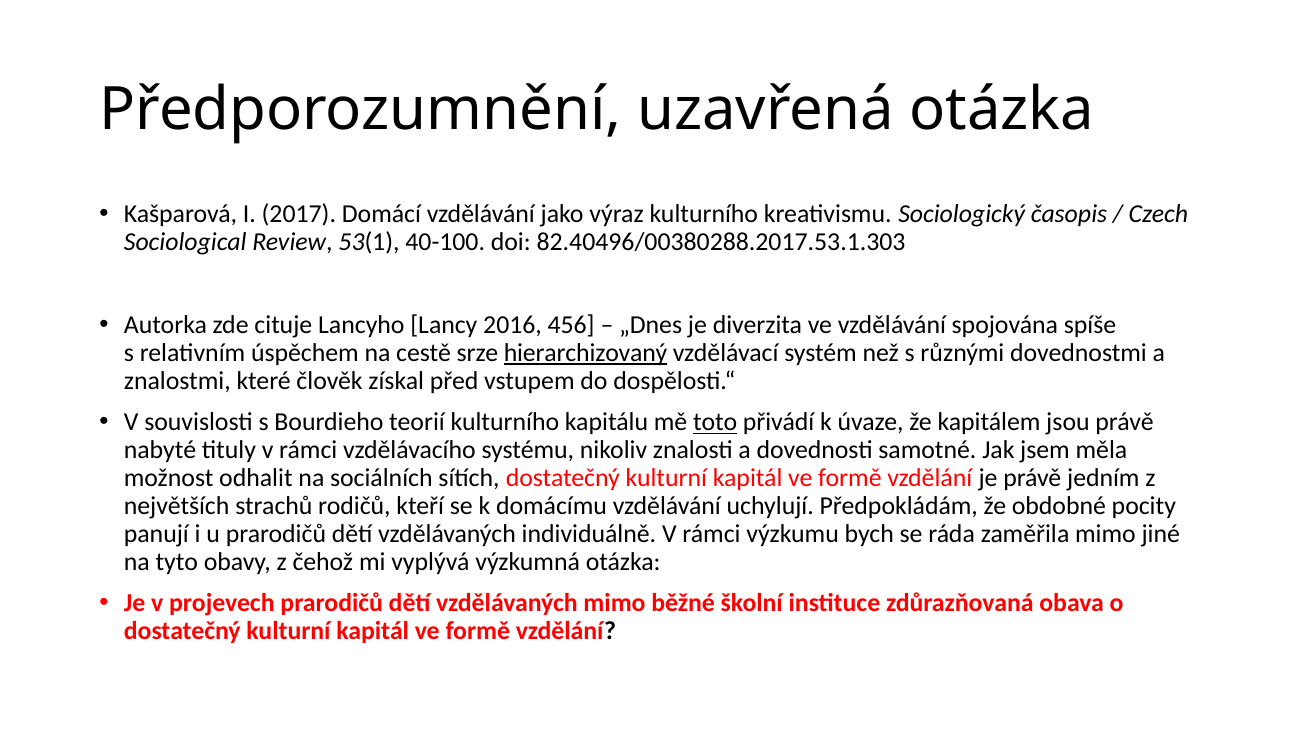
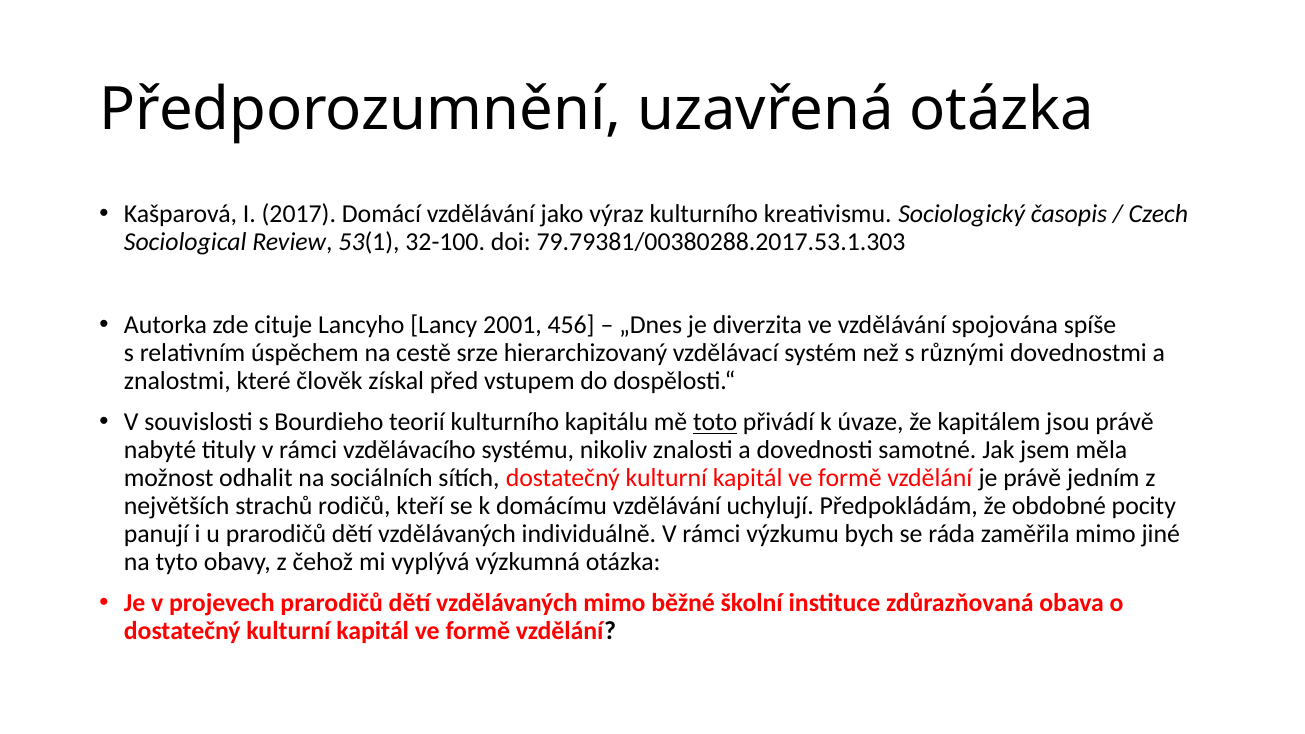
40-100: 40-100 -> 32-100 (445, 242)
82.40496/00380288.2017.53.1.303: 82.40496/00380288.2017.53.1.303 -> 79.79381/00380288.2017.53.1.303 (721, 242)
2016: 2016 -> 2001 (513, 325)
hierarchizovaný underline: present -> none (586, 353)
